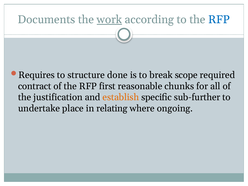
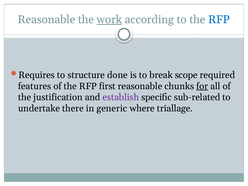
Documents: Documents -> Reasonable (47, 20)
contract: contract -> features (35, 86)
for underline: none -> present (202, 86)
establish colour: orange -> purple (121, 97)
sub-further: sub-further -> sub-related (197, 97)
place: place -> there (73, 108)
relating: relating -> generic (112, 108)
ongoing: ongoing -> triallage (175, 108)
